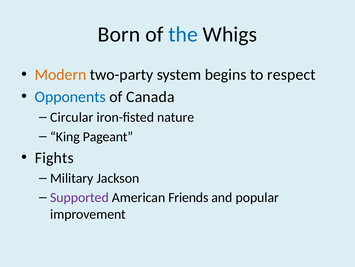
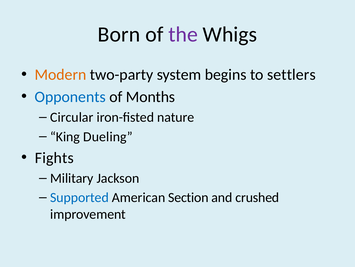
the colour: blue -> purple (183, 34)
respect: respect -> settlers (291, 74)
Canada: Canada -> Months (151, 97)
Pageant: Pageant -> Dueling (108, 136)
Supported colour: purple -> blue (79, 197)
Friends: Friends -> Section (188, 197)
popular: popular -> crushed (257, 197)
